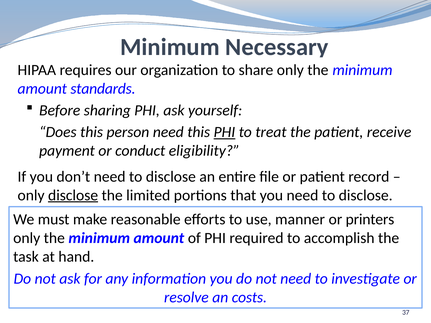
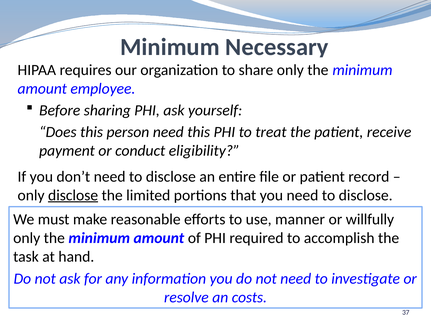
standards: standards -> employee (103, 89)
PHI underline: present -> none (224, 132)
printers: printers -> willfully (370, 219)
